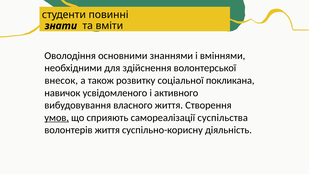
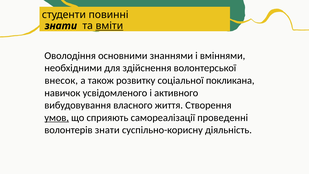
вміти underline: none -> present (109, 26)
суспільства: суспільства -> проведенні (223, 117)
волонтерів життя: життя -> знати (107, 130)
